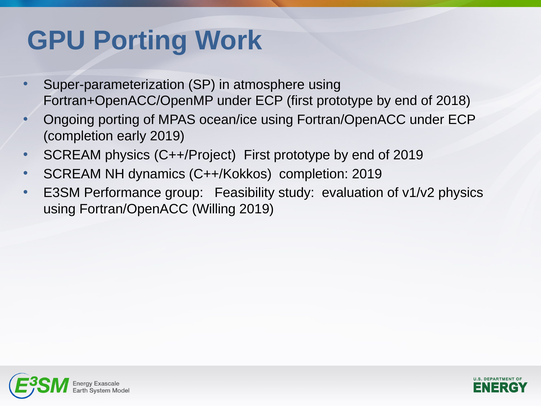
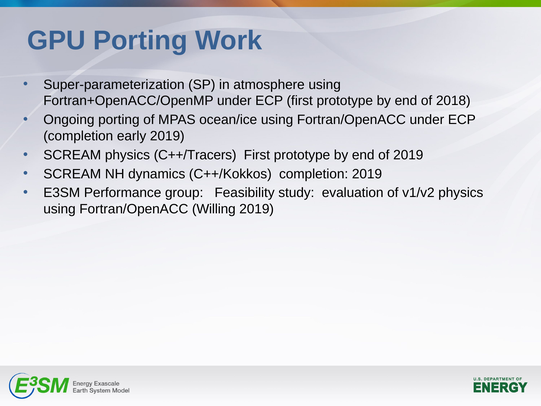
C++/Project: C++/Project -> C++/Tracers (195, 155)
